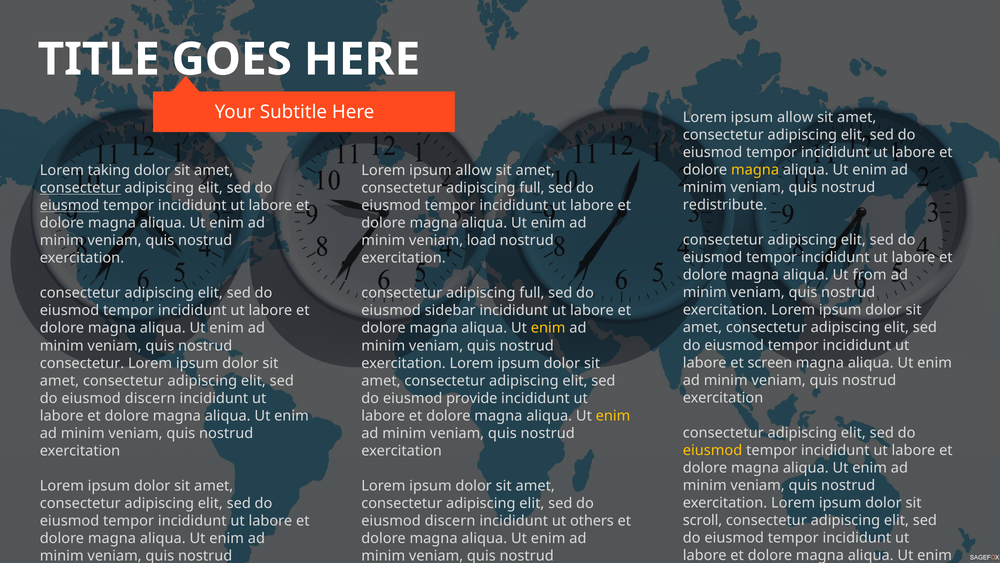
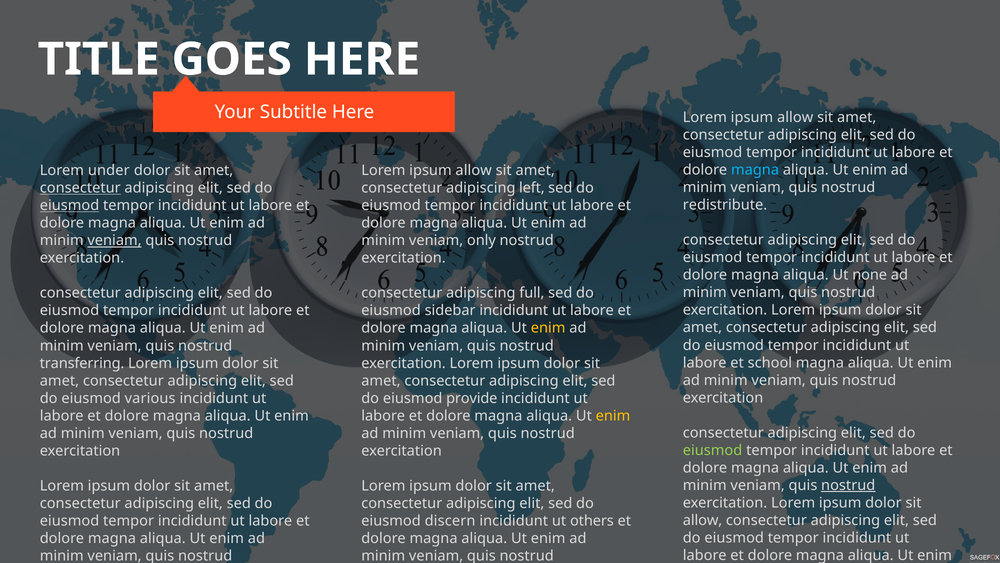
magna colour: yellow -> light blue (755, 170)
taking: taking -> under (109, 170)
full: full -> left (532, 188)
veniam underline: none -> present (115, 240)
load: load -> only (481, 240)
from: from -> none (870, 275)
screen: screen -> school (770, 362)
consectetur: consectetur -> transferring (82, 363)
discern: discern -> various (150, 398)
eiusmod colour: yellow -> light green (713, 450)
nostrud underline: none -> present (848, 485)
scroll: scroll -> allow (703, 520)
